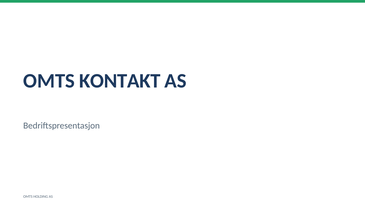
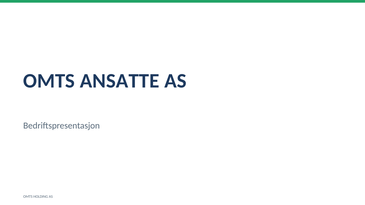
KONTAKT: KONTAKT -> ANSATTE (120, 81)
